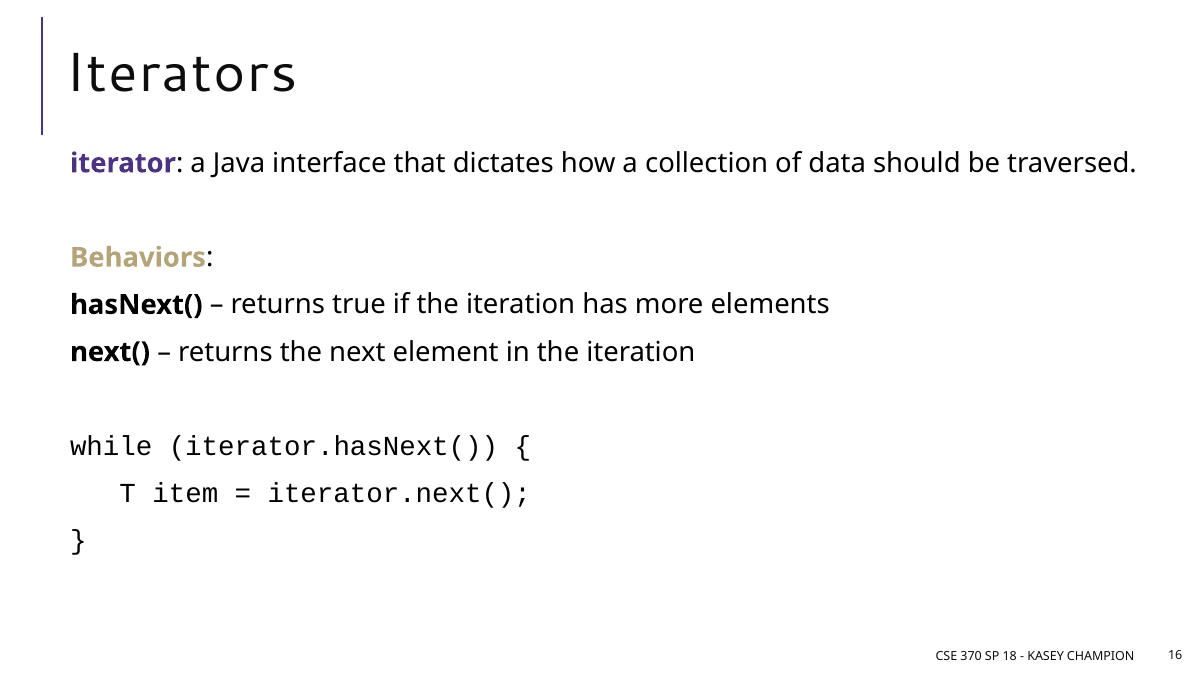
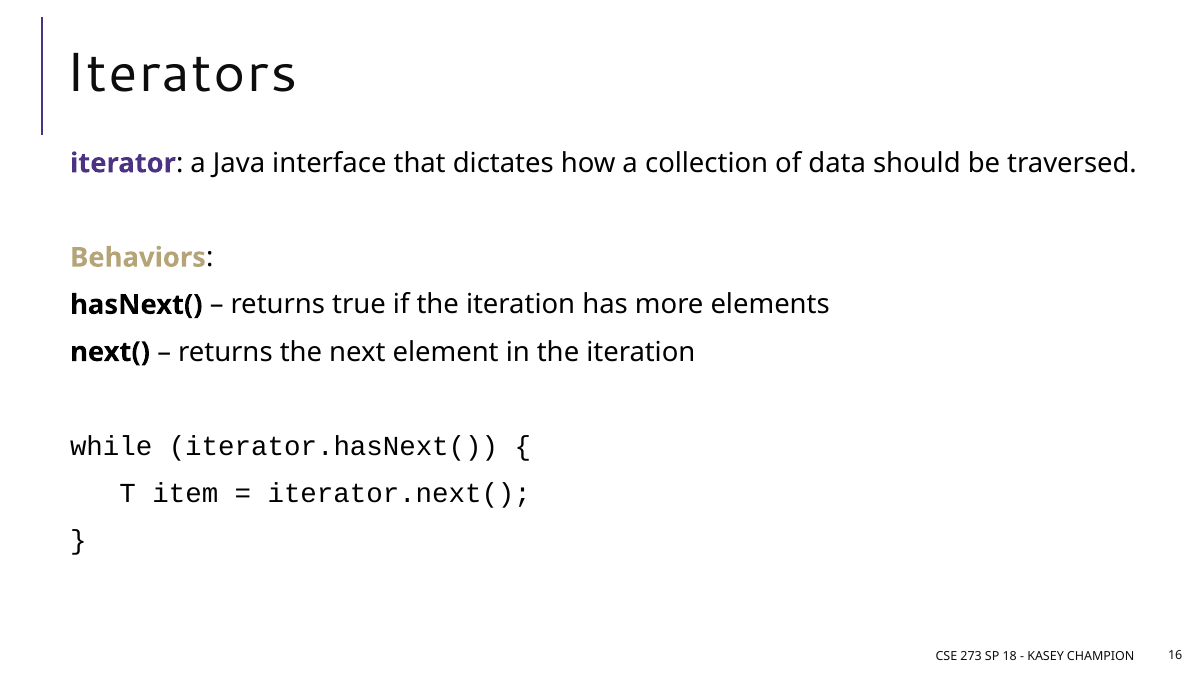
370: 370 -> 273 (971, 656)
